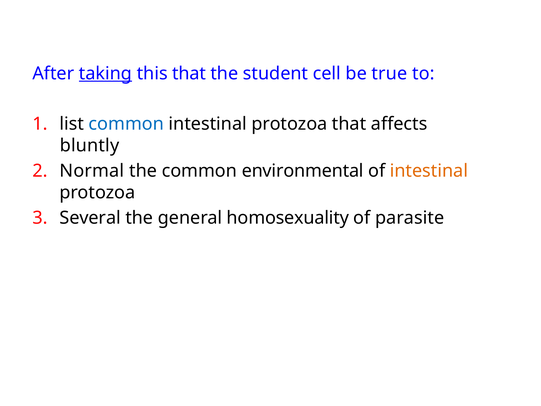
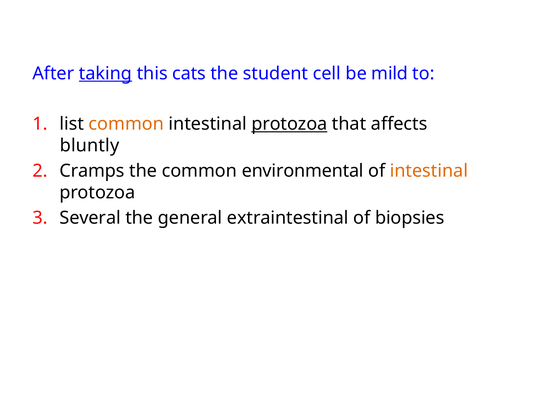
this that: that -> cats (189, 73)
true: true -> mild (390, 73)
common colour: blue -> orange (126, 124)
protozoa underline: none -> present (289, 124)
Normal: Normal -> Cramps (92, 171)
homosexuality: homosexuality -> extraintestinal (288, 218)
parasite: parasite -> biopsies (410, 218)
